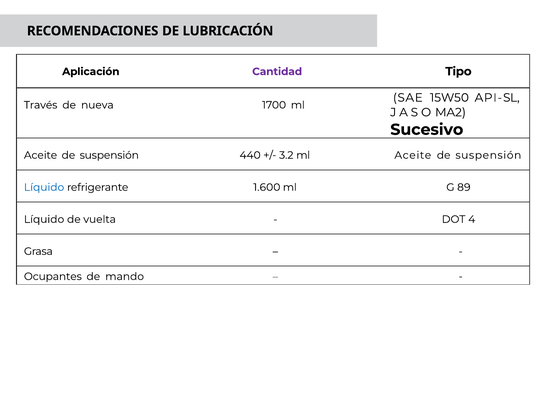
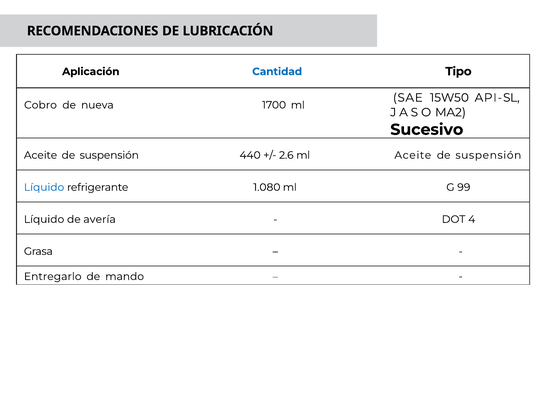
Cantidad colour: purple -> blue (277, 72)
Través: Través -> Cobro (40, 105)
3.2: 3.2 -> 2.6 (286, 155)
1.600: 1.600 -> 1.080 (267, 187)
89: 89 -> 99 (464, 187)
vuelta: vuelta -> avería (100, 219)
Ocupantes: Ocupantes -> Entregarlo (53, 276)
